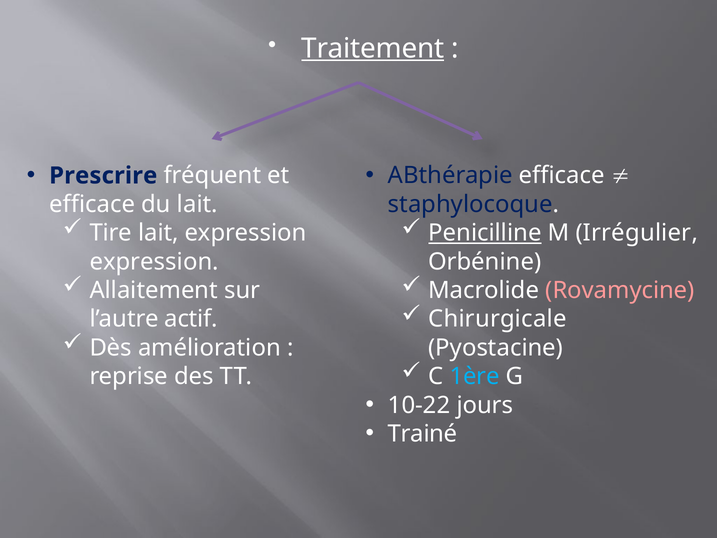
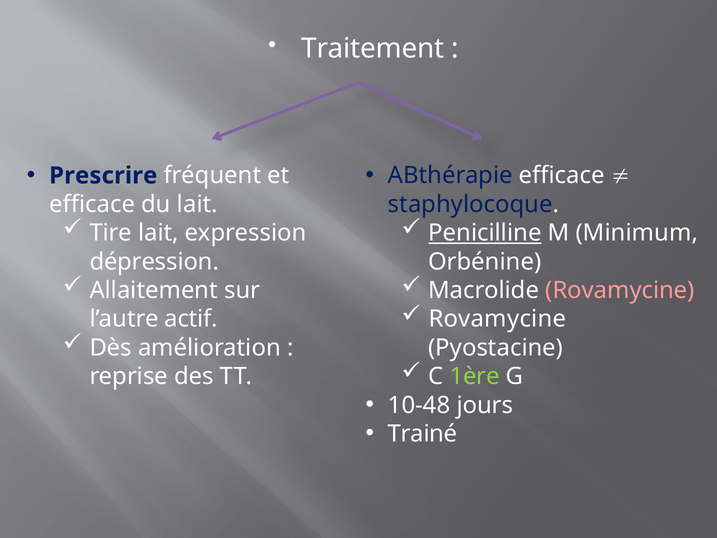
Traitement underline: present -> none (373, 48)
Irrégulier: Irrégulier -> Minimum (637, 233)
expression: expression -> dépression (154, 262)
Chirurgicale: Chirurgicale -> Rovamycine (497, 319)
1ère colour: light blue -> light green (475, 376)
10-22: 10-22 -> 10-48 (419, 405)
